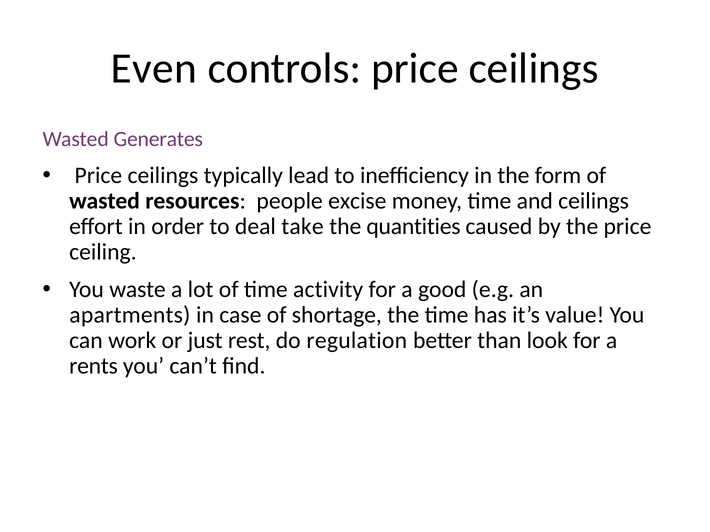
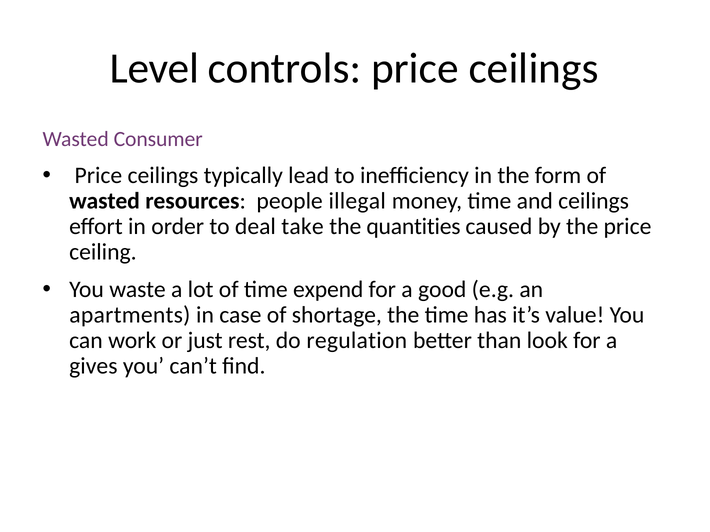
Even: Even -> Level (154, 69)
Generates: Generates -> Consumer (158, 139)
excise: excise -> illegal (357, 201)
activity: activity -> expend (328, 290)
rents: rents -> gives (93, 366)
